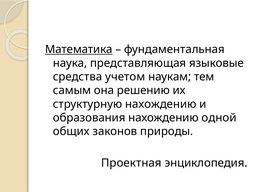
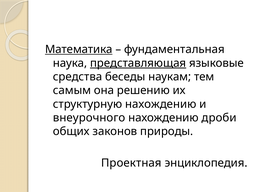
представляющая underline: none -> present (138, 63)
учетом: учетом -> беседы (125, 77)
образования: образования -> внеурочного (89, 118)
одной: одной -> дроби (219, 118)
